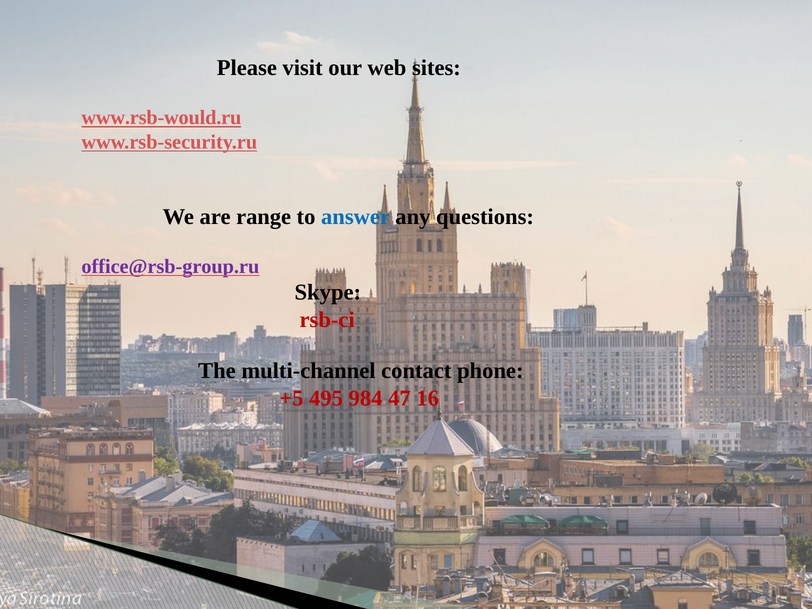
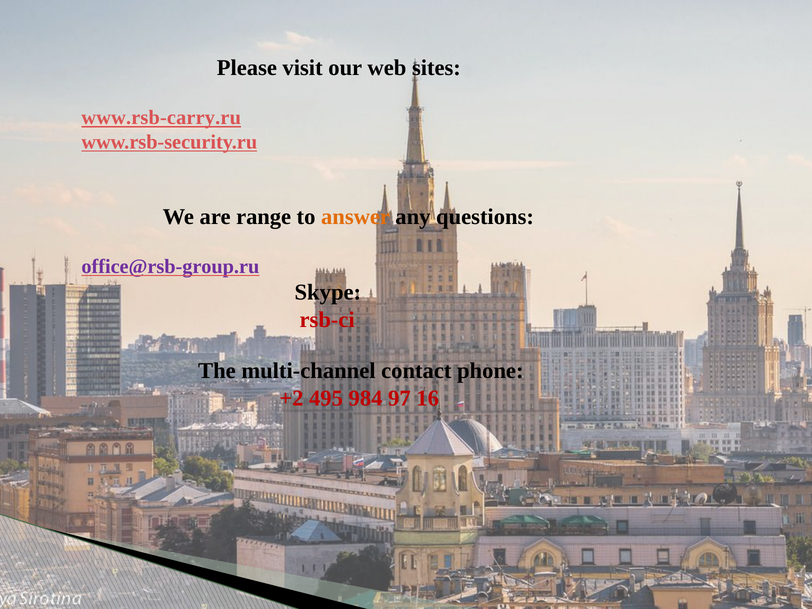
www.rsb-would.ru: www.rsb-would.ru -> www.rsb-carry.ru (161, 118)
answer colour: blue -> orange (356, 217)
+5: +5 -> +2 (291, 398)
47: 47 -> 97 (399, 398)
